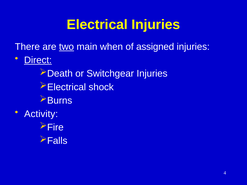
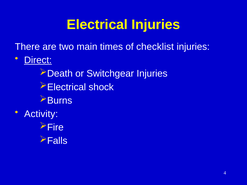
two underline: present -> none (66, 47)
when: when -> times (111, 47)
assigned: assigned -> checklist (155, 47)
